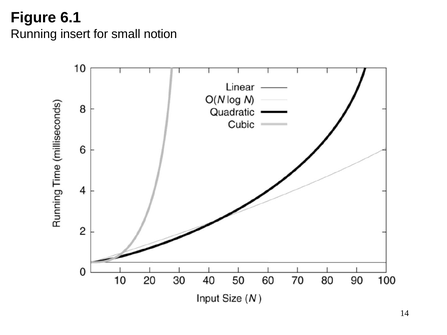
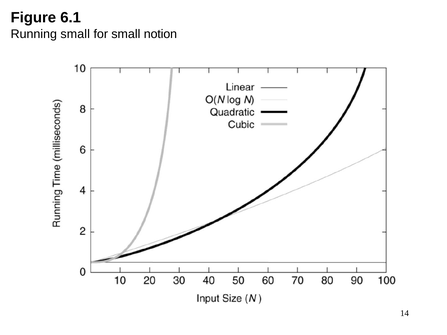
Running insert: insert -> small (75, 34)
